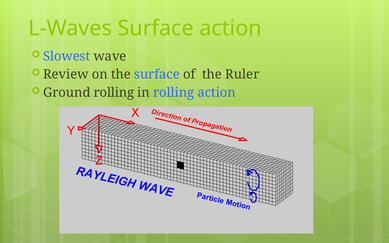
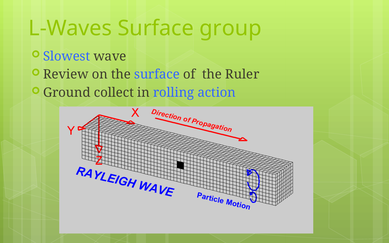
Surface action: action -> group (231, 28)
Ground rolling: rolling -> collect (114, 93)
